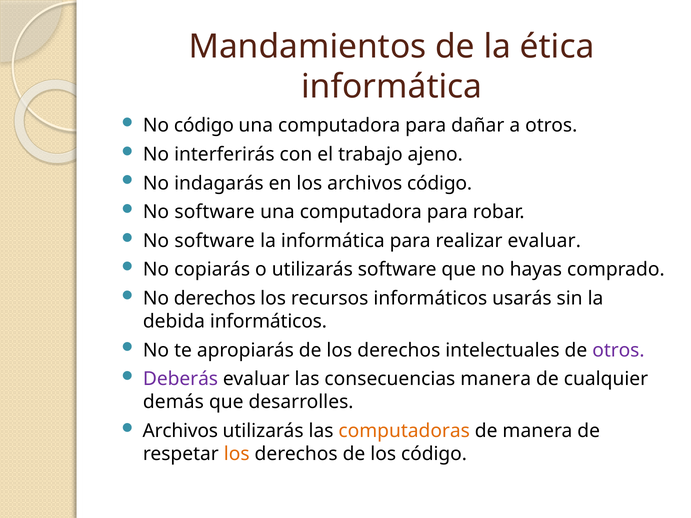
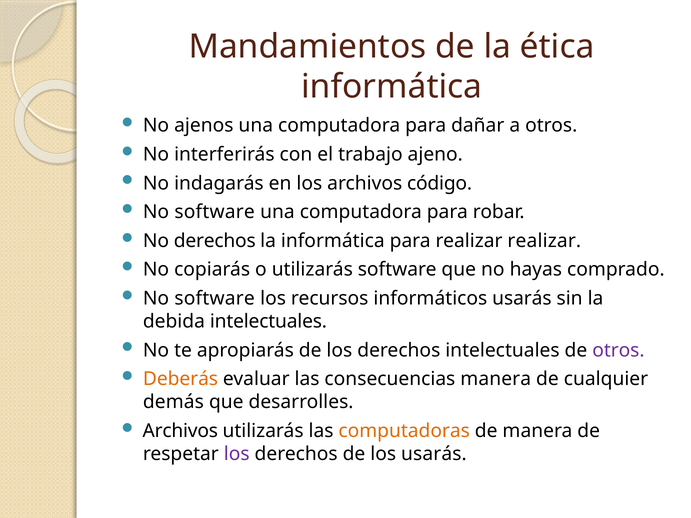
No código: código -> ajenos (204, 126)
software: software -> derechos (215, 241)
realizar evaluar: evaluar -> realizar (544, 241)
derechos: derechos -> software (215, 299)
debida informáticos: informáticos -> intelectuales (268, 322)
Deberás colour: purple -> orange (180, 379)
los colour: orange -> purple (237, 454)
los código: código -> usarás (434, 454)
